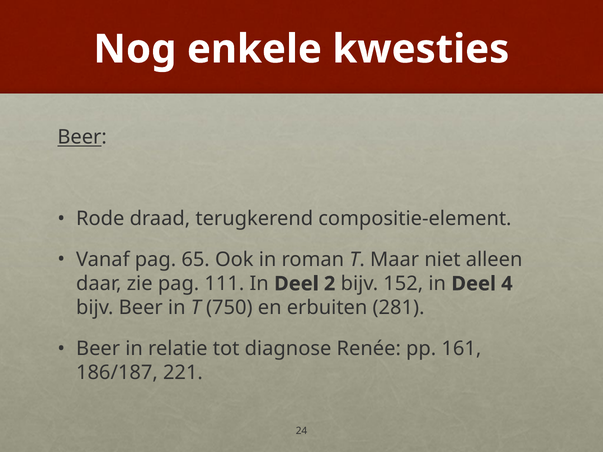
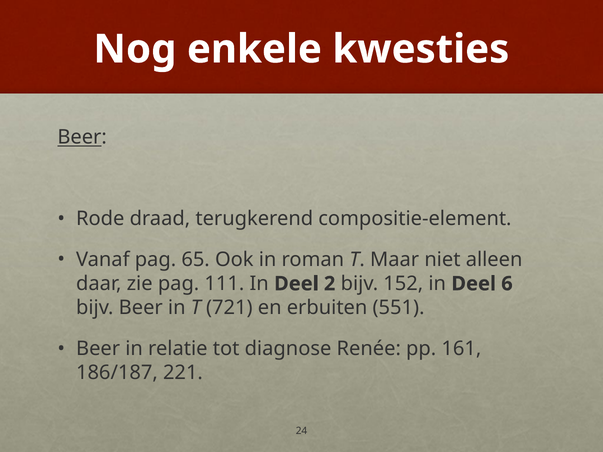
4: 4 -> 6 (507, 284)
750: 750 -> 721 (229, 308)
281: 281 -> 551 (399, 308)
